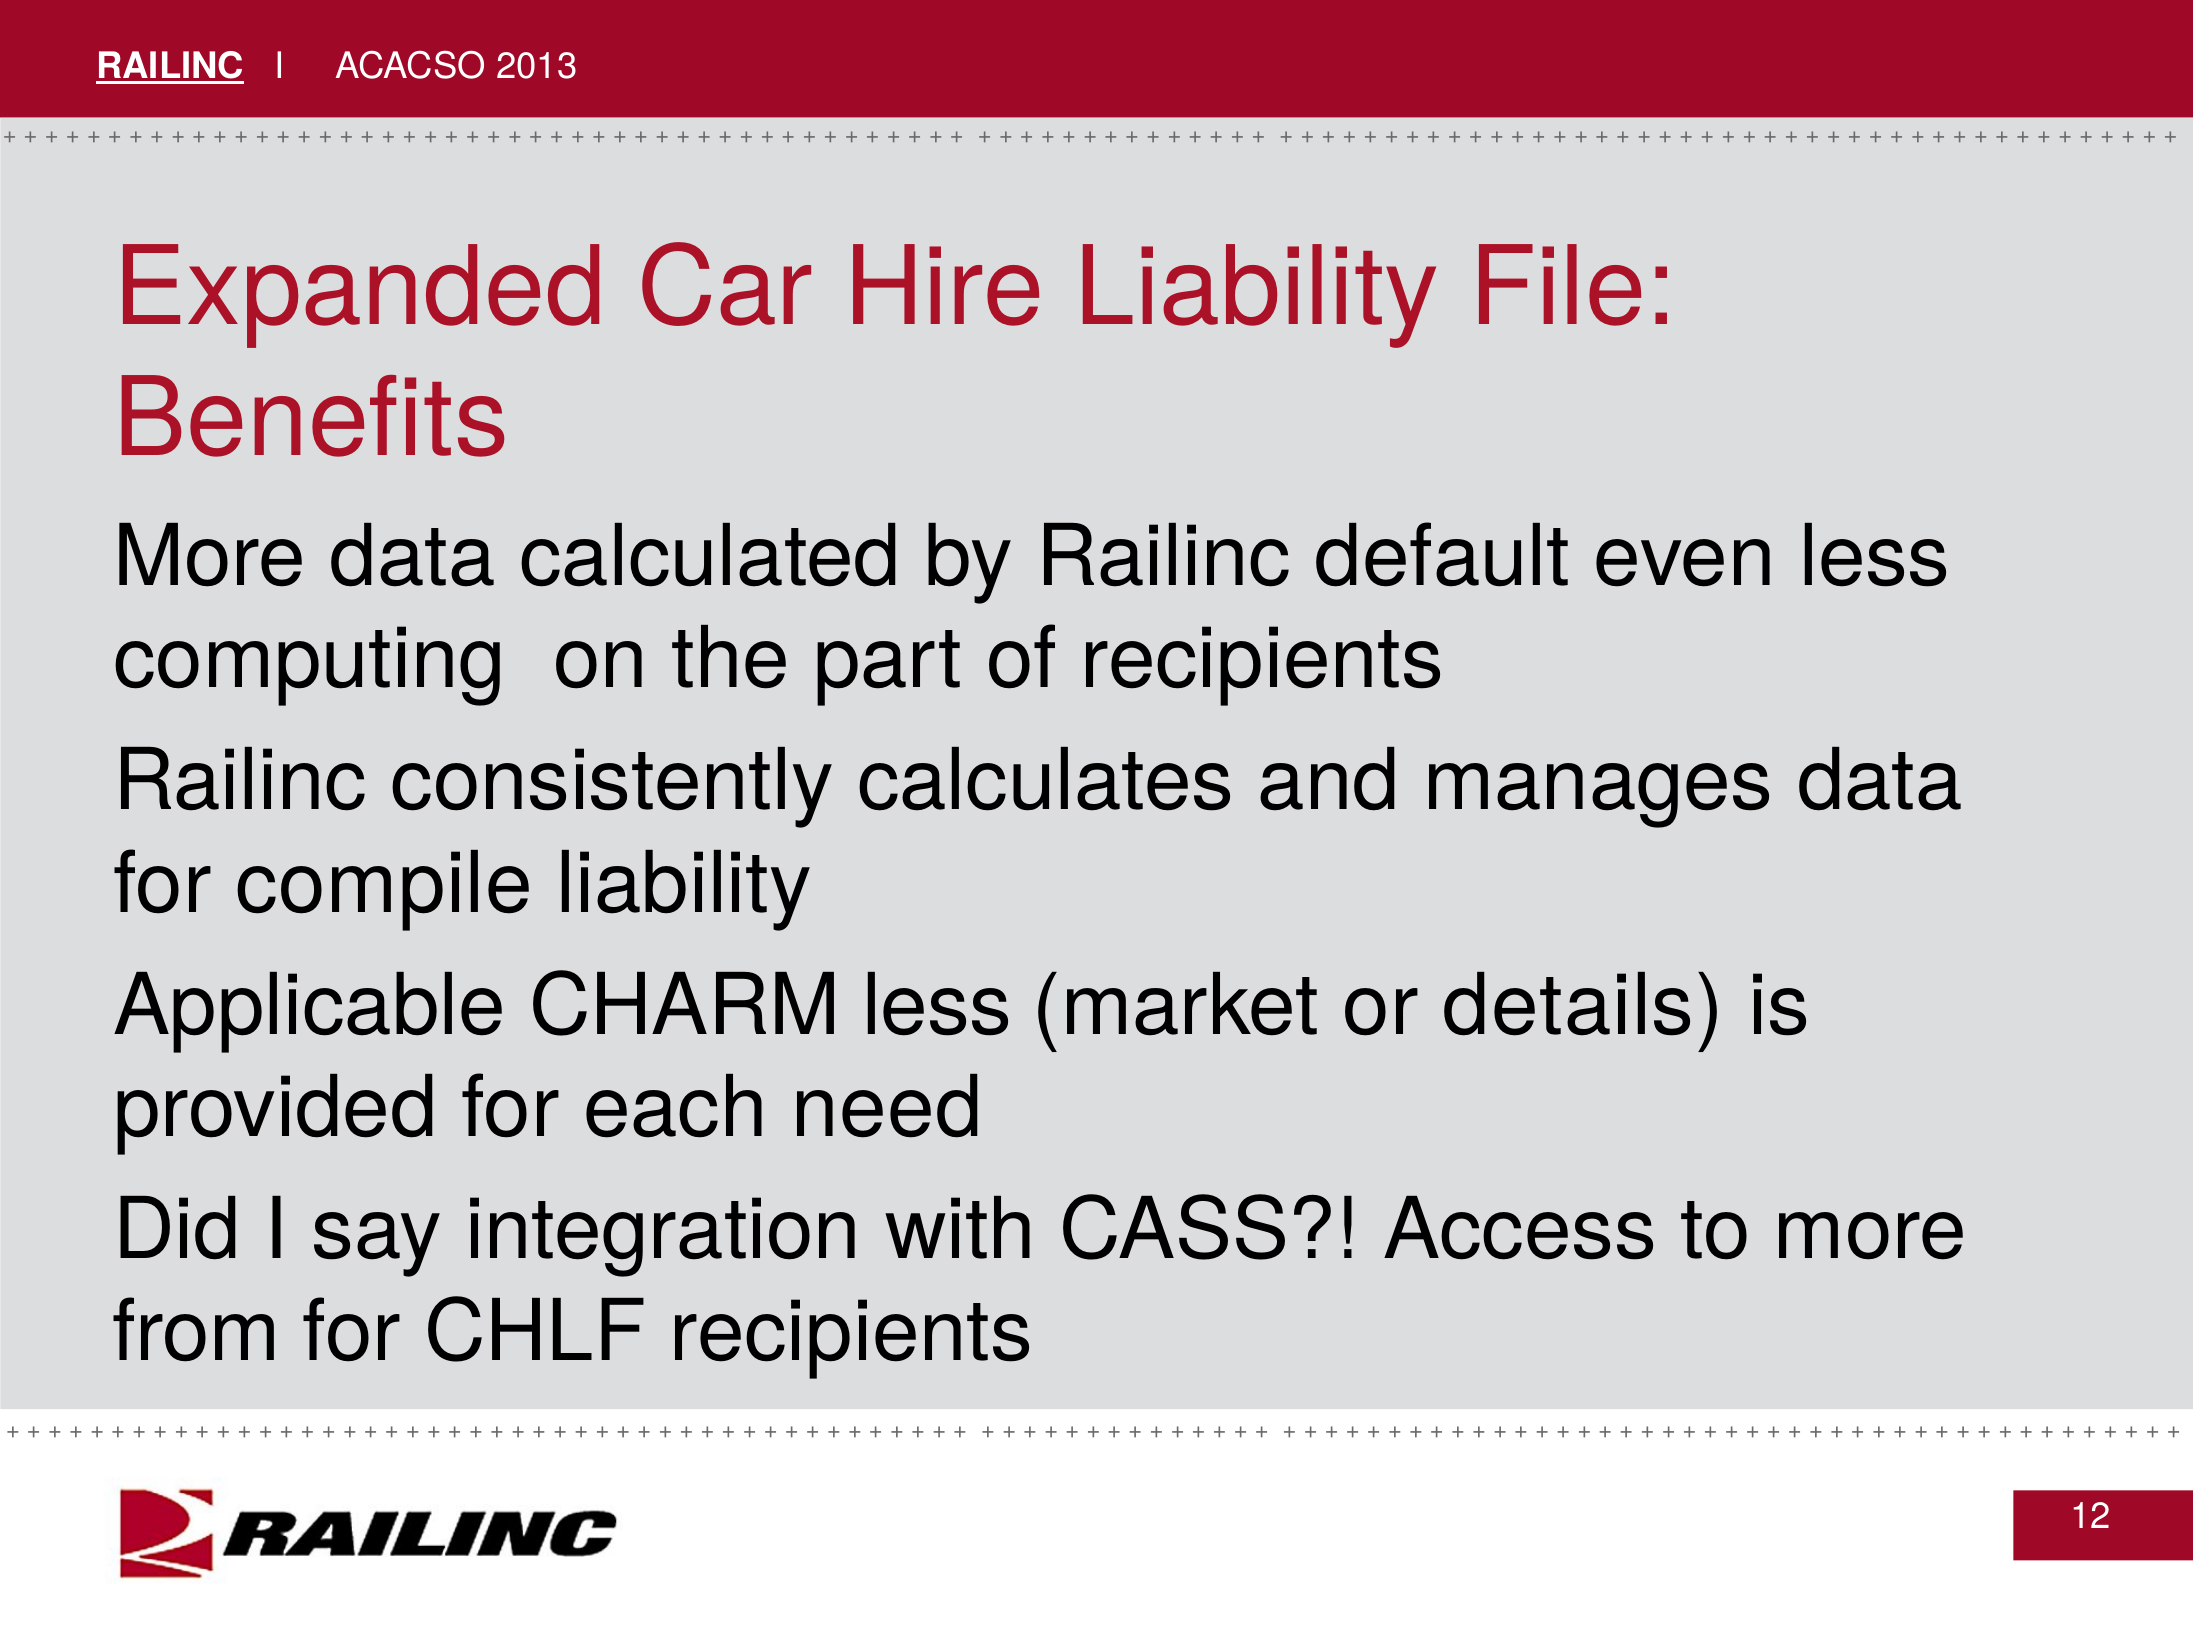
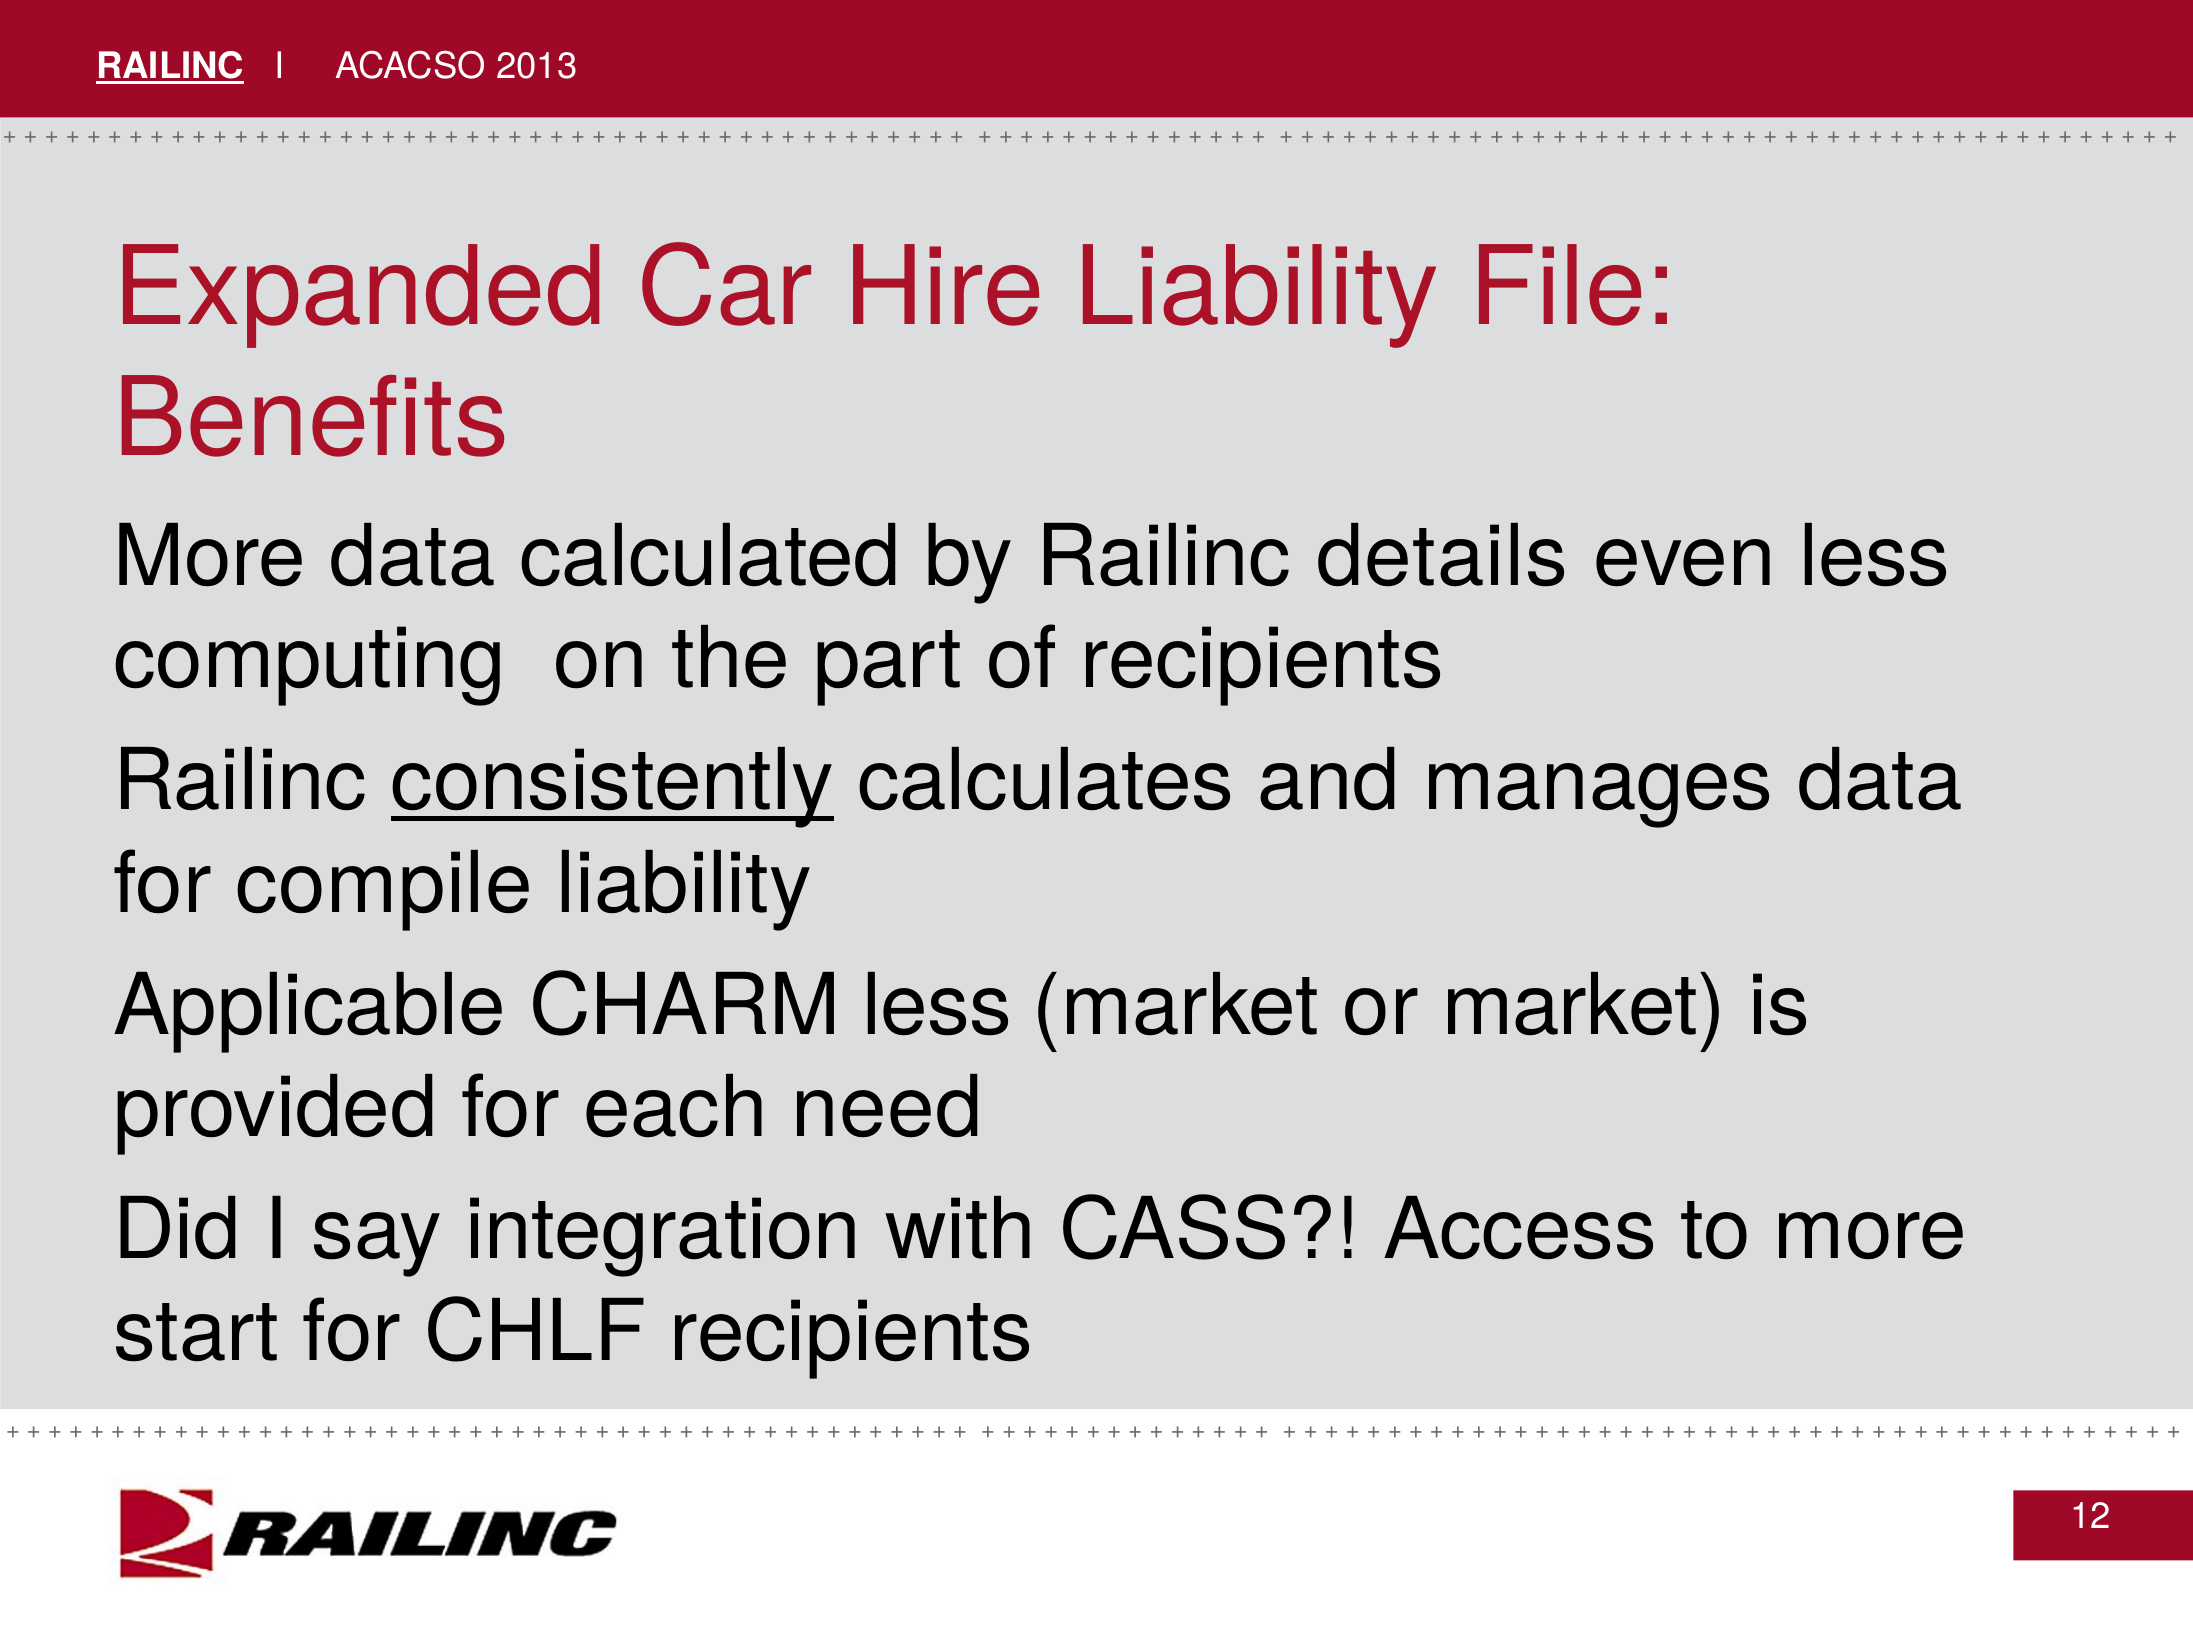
default: default -> details (1442, 557)
consistently underline: none -> present (612, 782)
or details: details -> market (1584, 1006)
from: from -> start (196, 1333)
